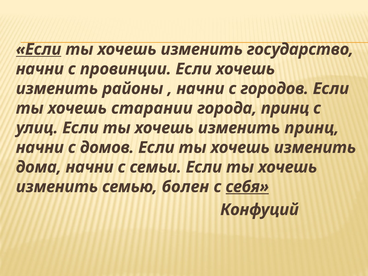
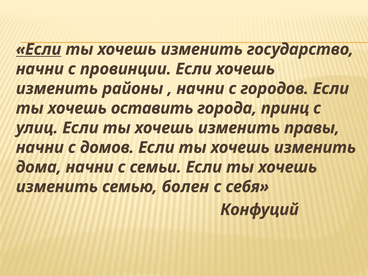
старании: старании -> оставить (152, 108)
изменить принц: принц -> правы (312, 128)
себя underline: present -> none (247, 187)
